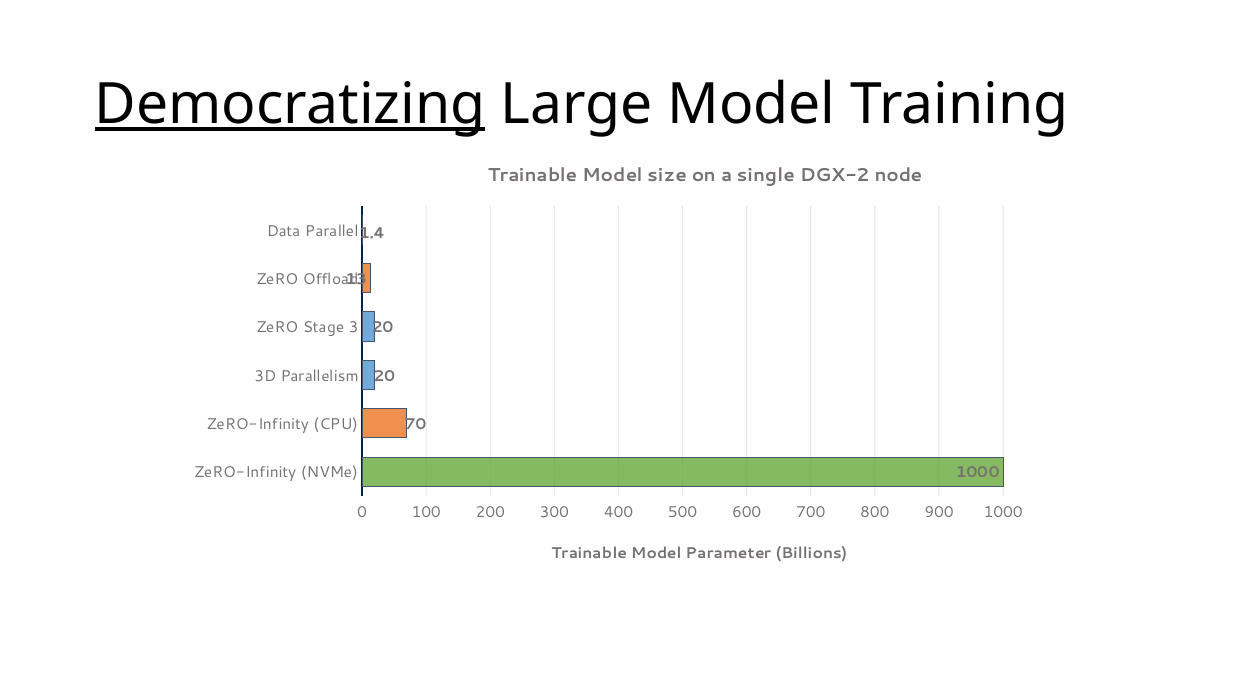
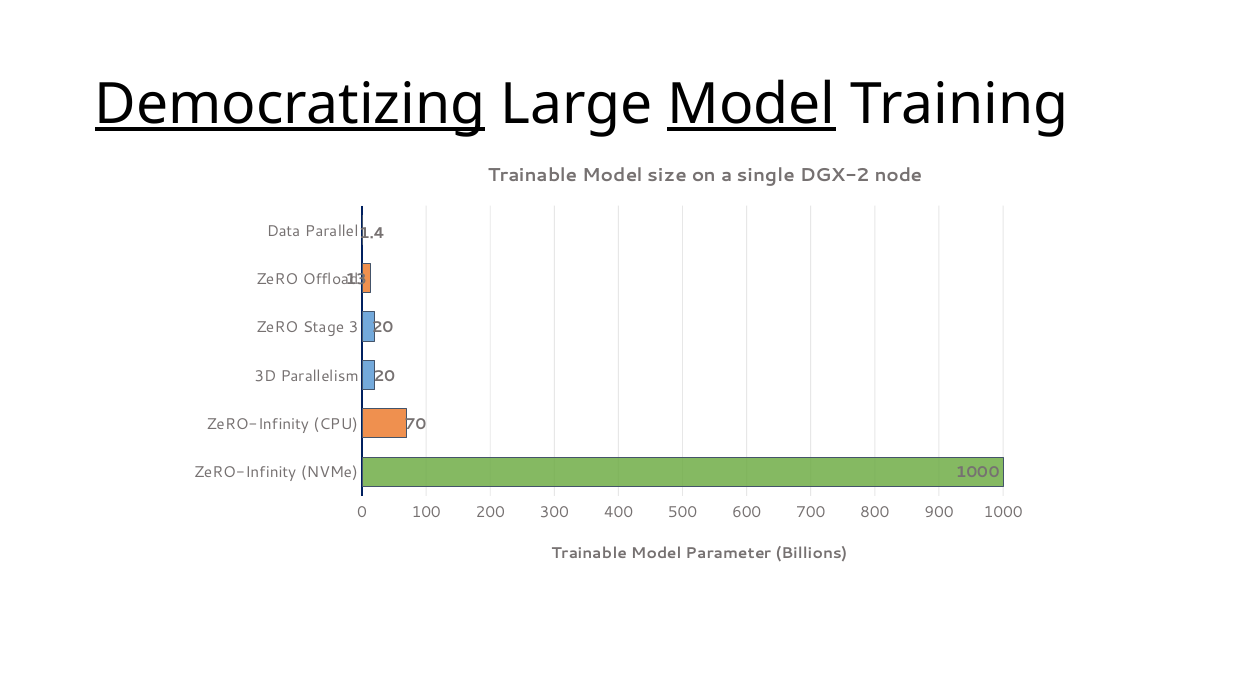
Model underline: none -> present (751, 105)
